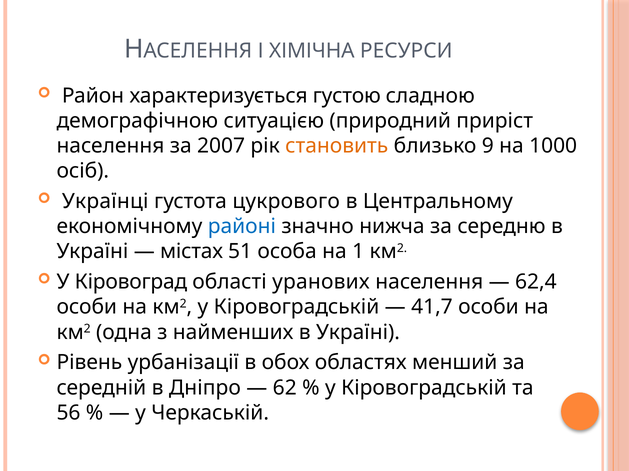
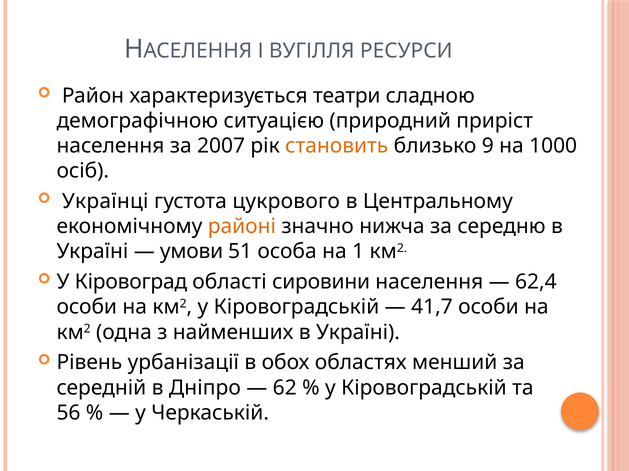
ХІМІЧНА: ХІМІЧНА -> ВУГІЛЛЯ (312, 51)
густою: густою -> театри (347, 96)
районі colour: blue -> orange (242, 227)
містах: містах -> умови (192, 252)
уранових: уранових -> сировини (321, 282)
